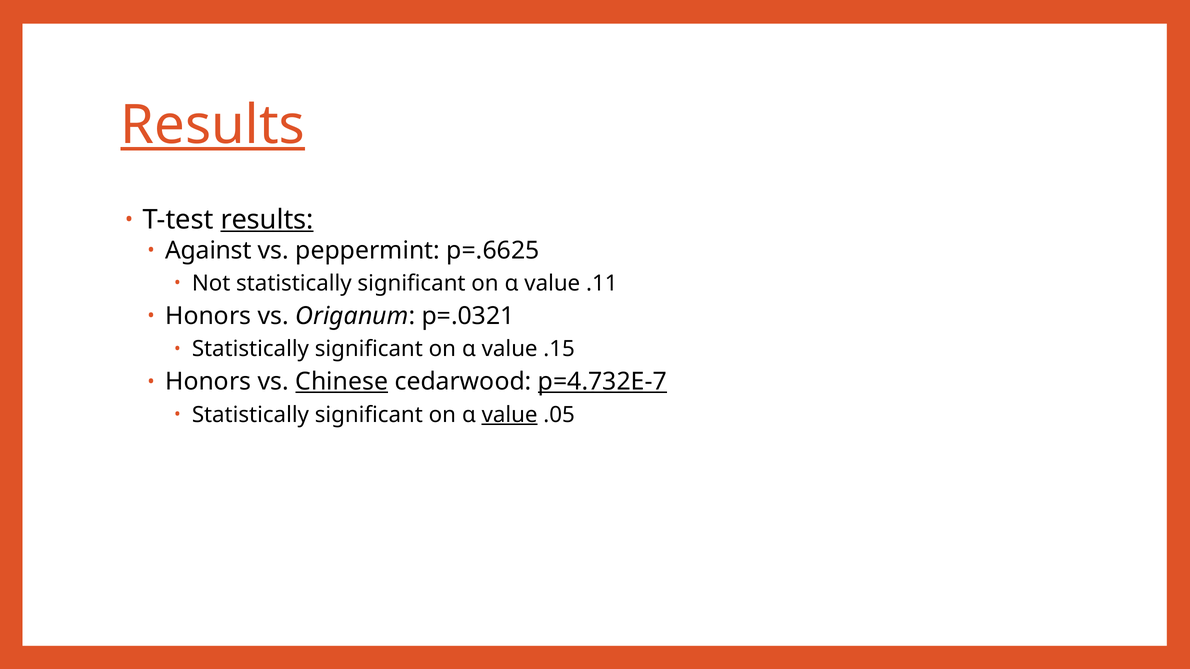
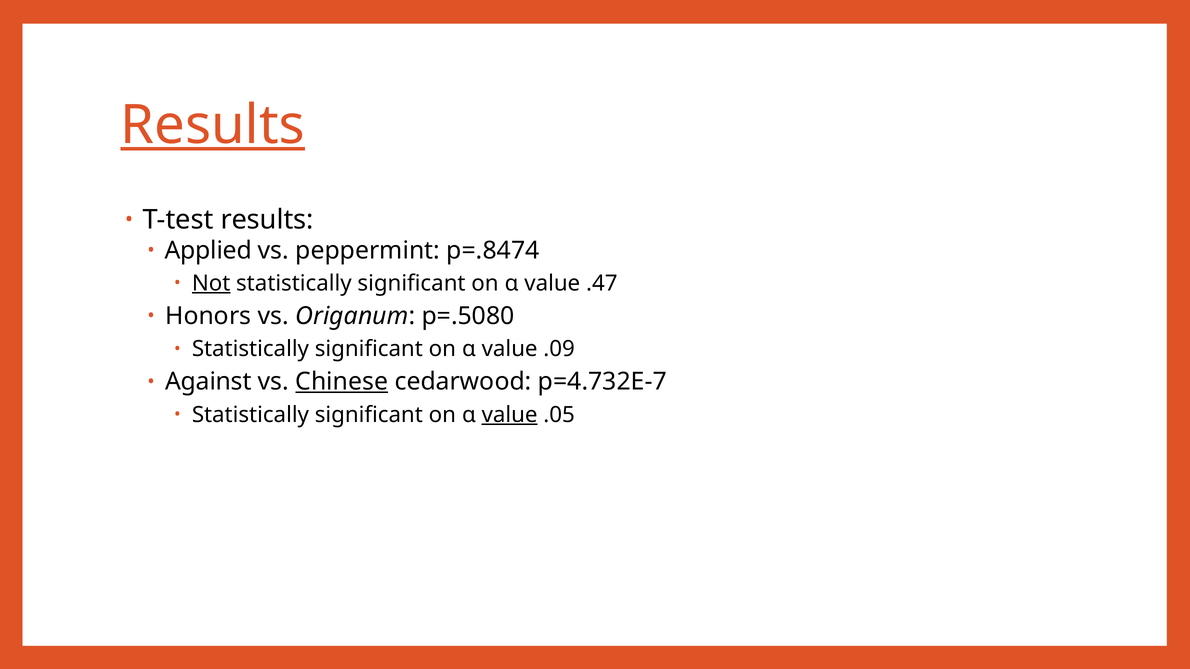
results underline: present -> none (267, 220)
Against: Against -> Applied (208, 250)
p=.6625: p=.6625 -> p=.8474 (493, 250)
Not underline: none -> present (211, 283)
.11: .11 -> .47 (602, 283)
p=.0321: p=.0321 -> p=.5080 (468, 316)
.15: .15 -> .09 (559, 349)
Honors: Honors -> Against (208, 382)
p=4.732E-7 underline: present -> none (602, 382)
